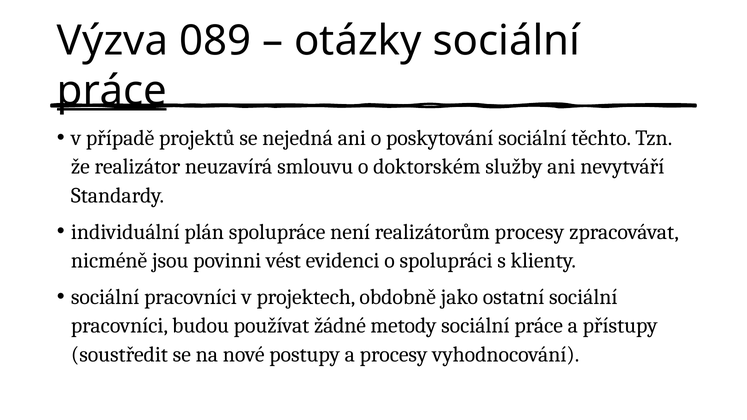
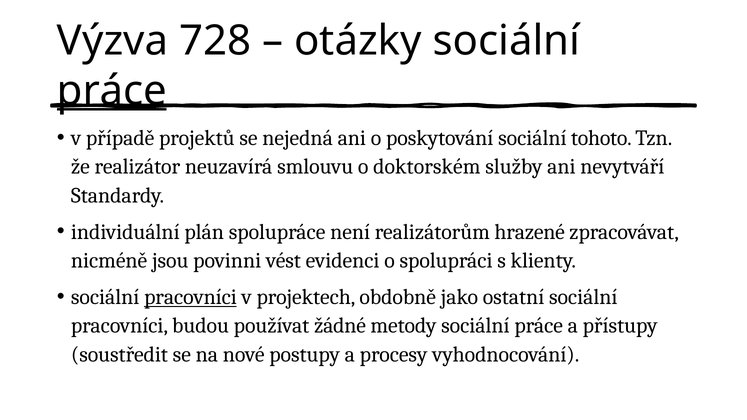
089: 089 -> 728 (215, 41)
těchto: těchto -> tohoto (601, 138)
realizátorům procesy: procesy -> hrazené (530, 232)
pracovníci underline: none -> present (190, 297)
